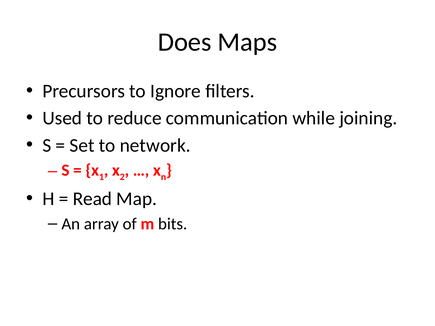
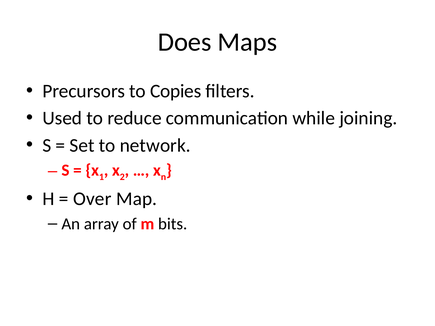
Ignore: Ignore -> Copies (176, 91)
Read: Read -> Over (92, 199)
